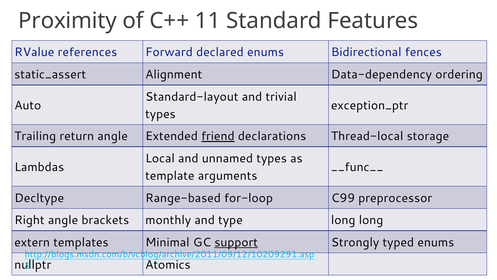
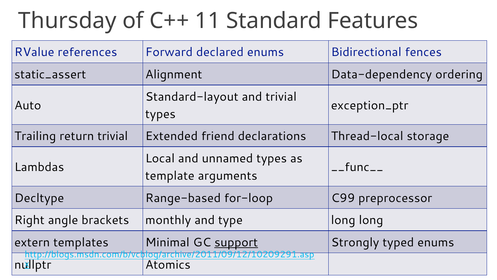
Proximity: Proximity -> Thursday (67, 21)
return angle: angle -> trivial (113, 136)
friend underline: present -> none (218, 136)
